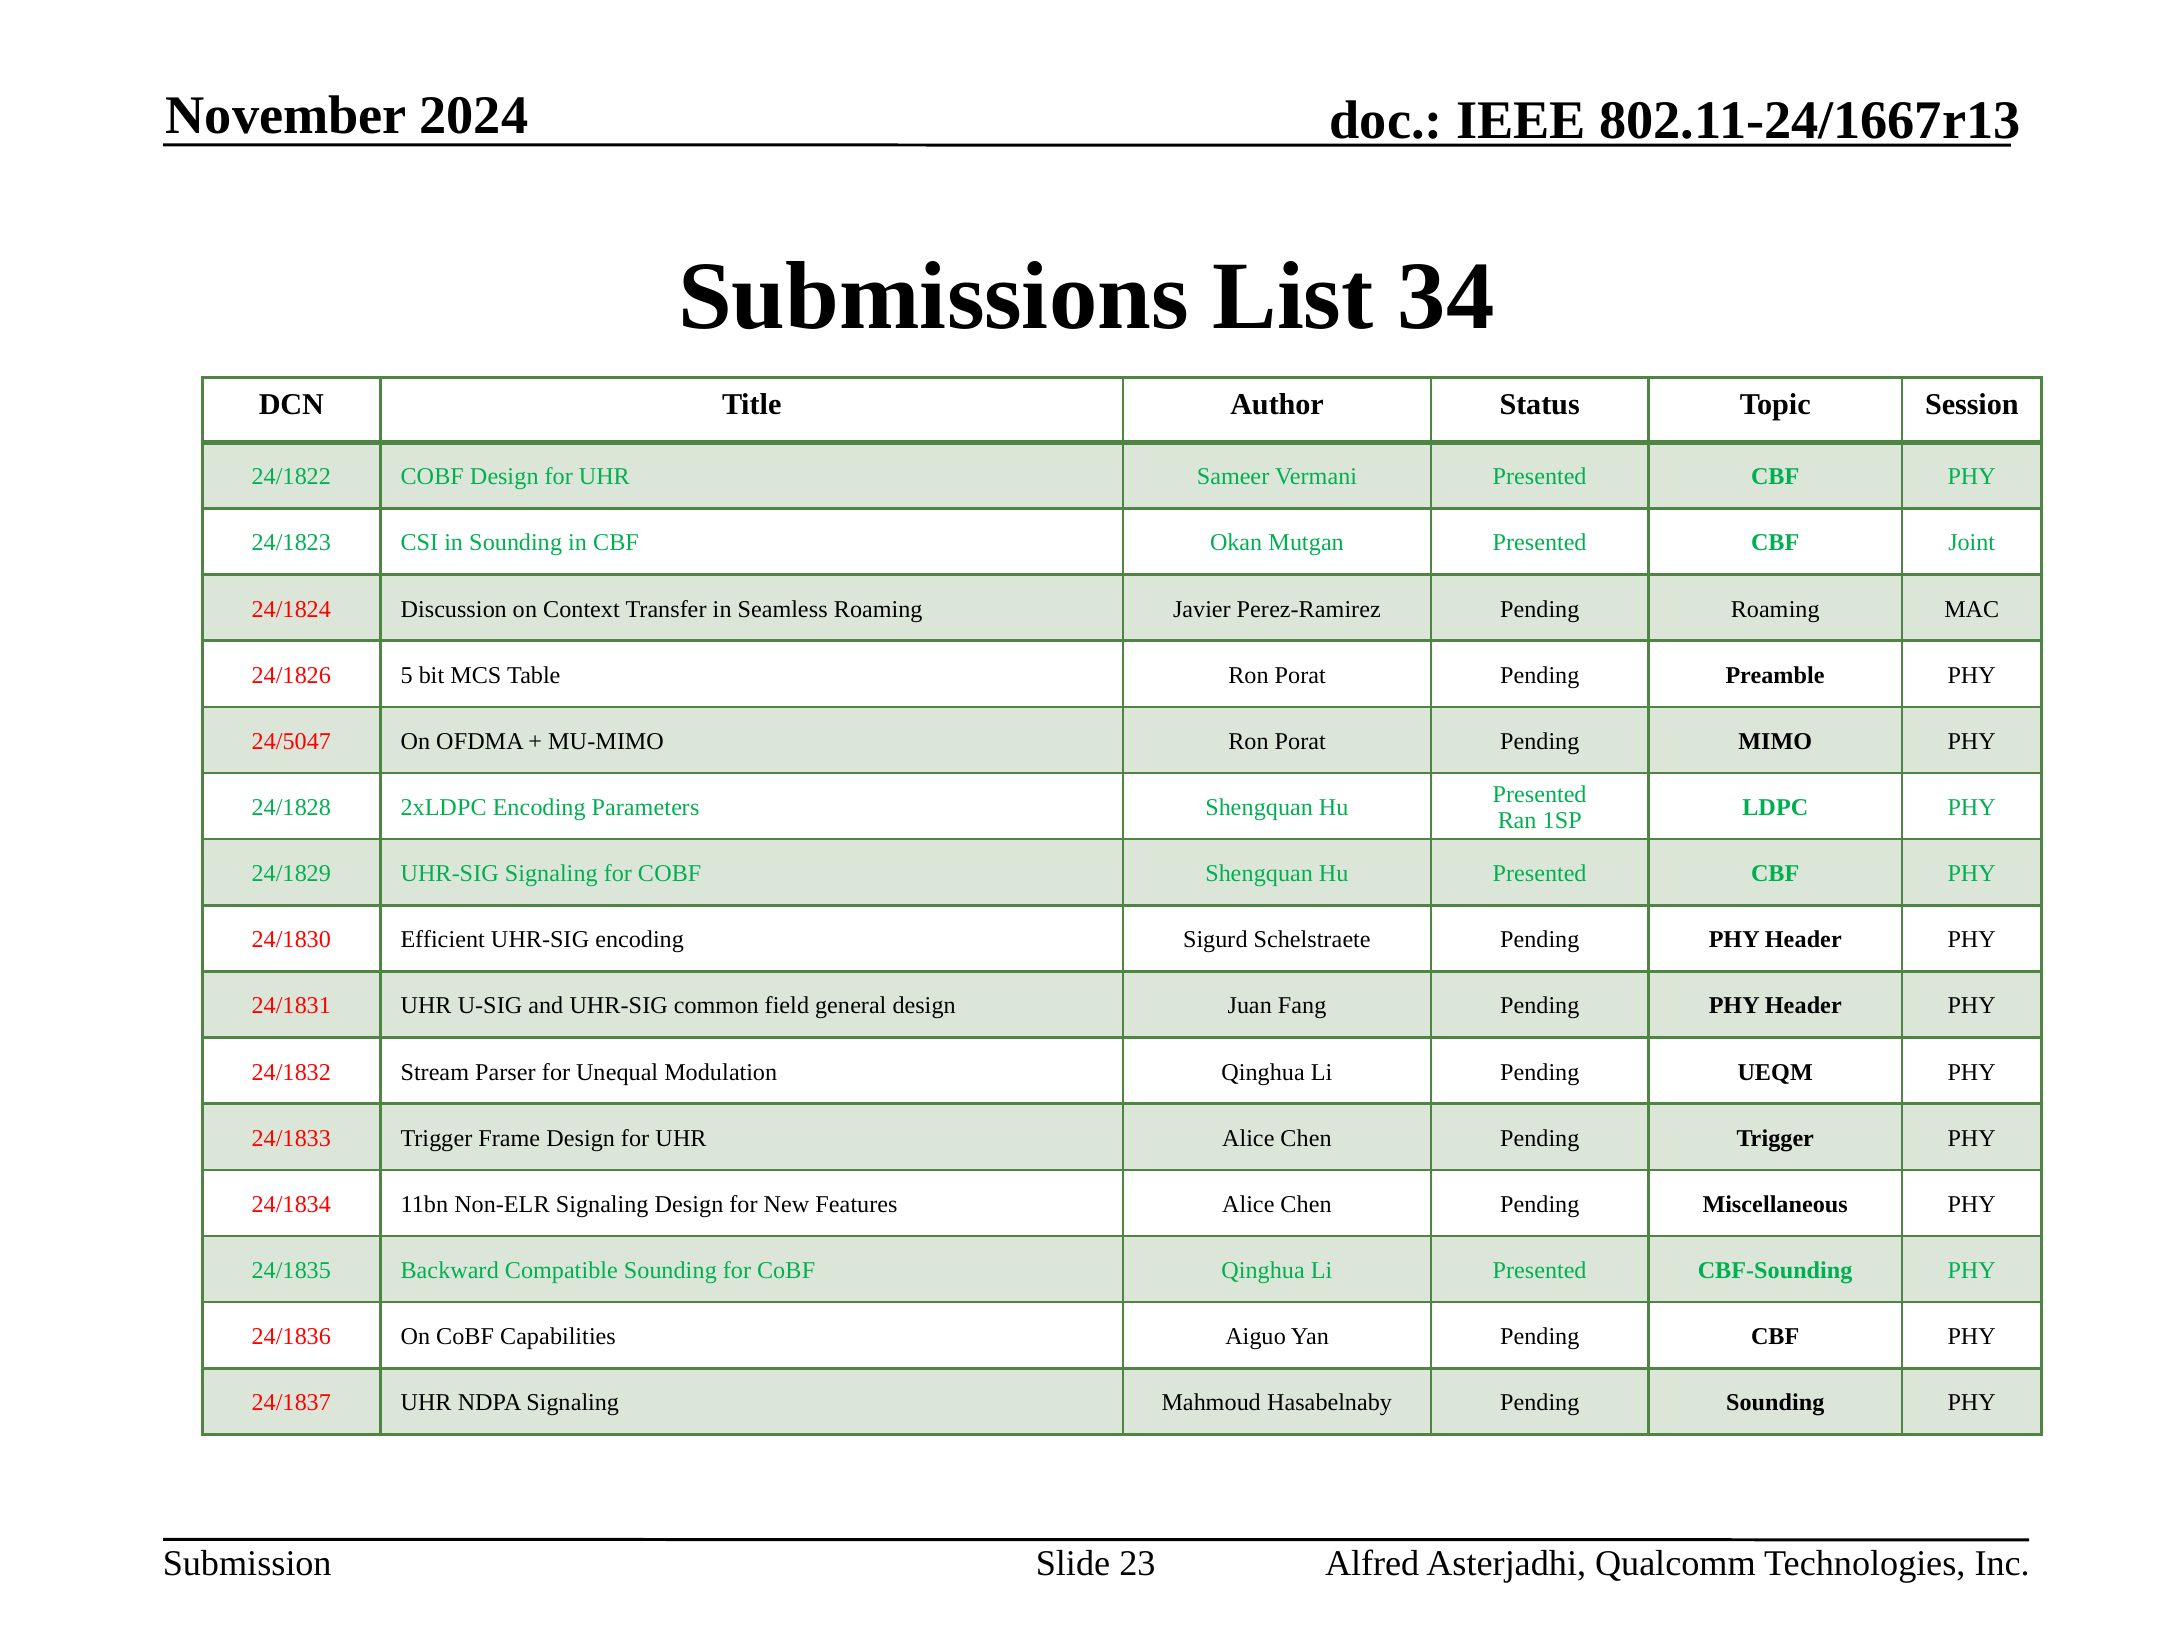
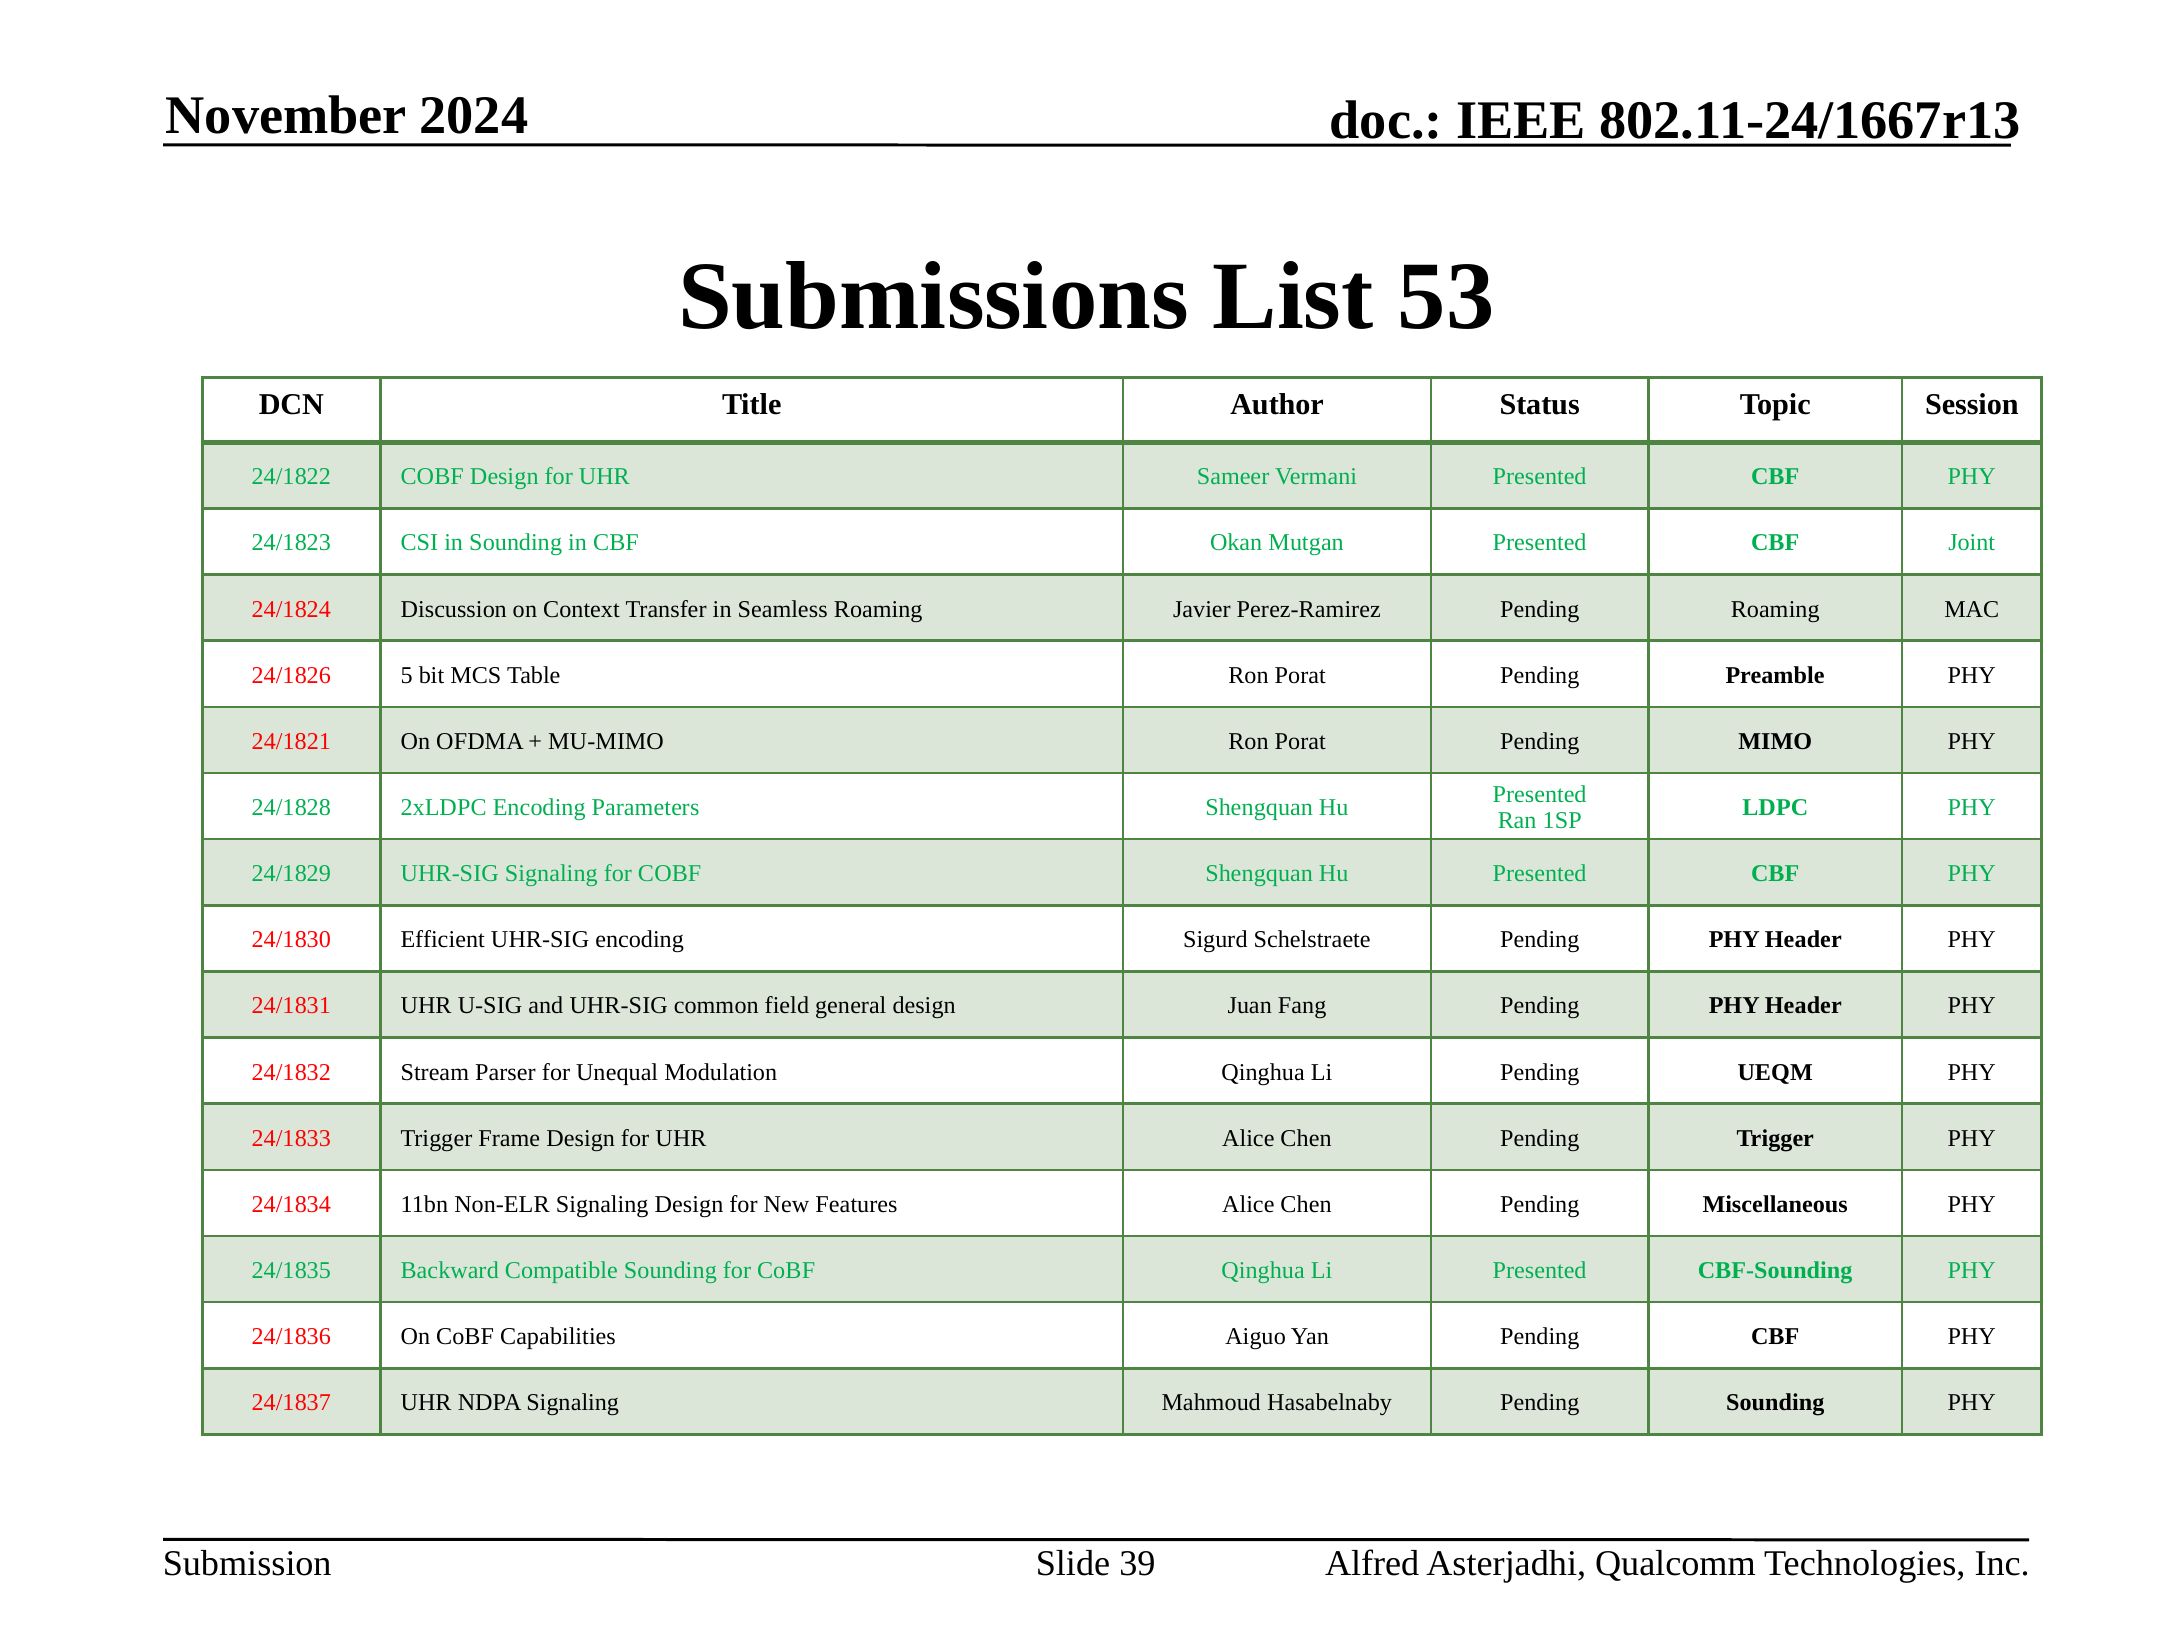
34: 34 -> 53 (1446, 296)
24/5047: 24/5047 -> 24/1821 (291, 742)
23: 23 -> 39 (1137, 1564)
